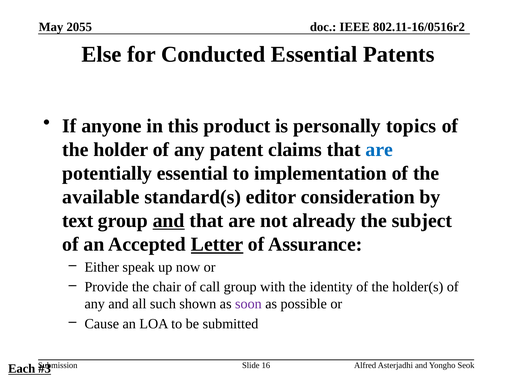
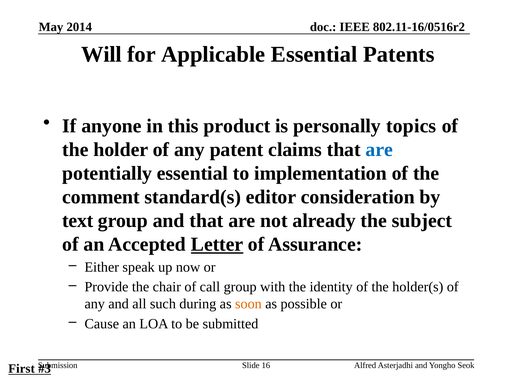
2055: 2055 -> 2014 (79, 27)
Else: Else -> Will (102, 54)
Conducted: Conducted -> Applicable (213, 54)
available: available -> comment (101, 197)
and underline: present -> none (169, 221)
shown: shown -> during (198, 304)
soon colour: purple -> orange (248, 304)
Each: Each -> First (22, 369)
